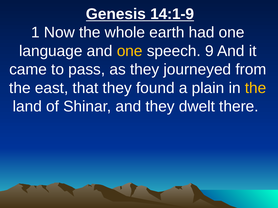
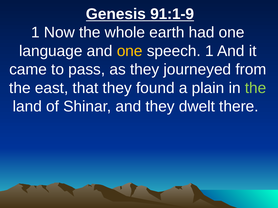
14:1-9: 14:1-9 -> 91:1-9 (172, 14)
speech 9: 9 -> 1 (209, 51)
the colour: yellow -> light green (256, 88)
